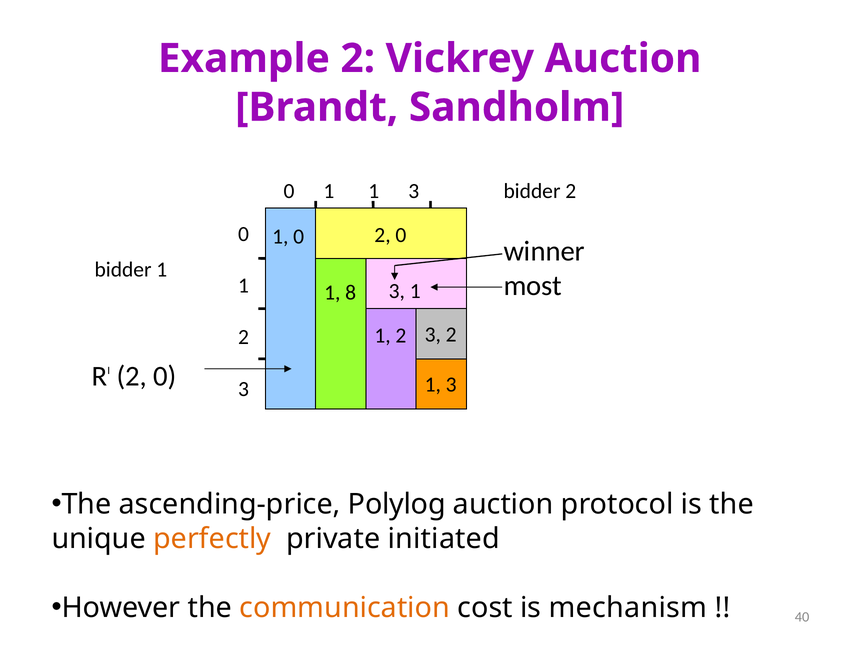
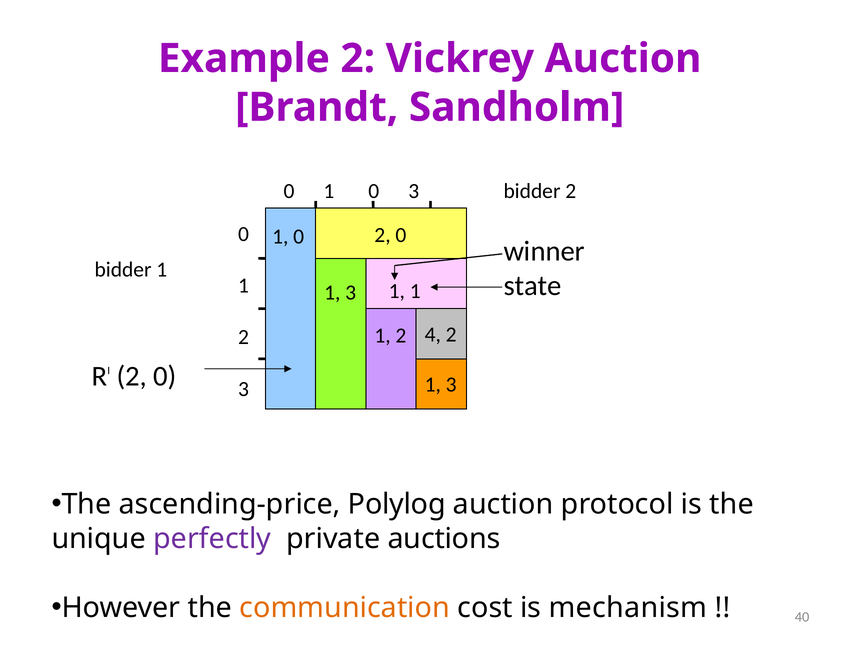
1: 1 -> 0 (374, 191)
most: most -> state (533, 286)
3: 3 -> 1 (397, 291)
8: 8 -> 3 (351, 293)
3: 3 -> 4 (433, 334)
perfectly colour: orange -> purple (212, 539)
initiated: initiated -> auctions (444, 539)
